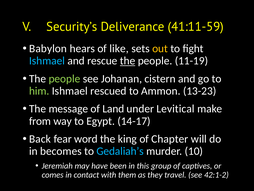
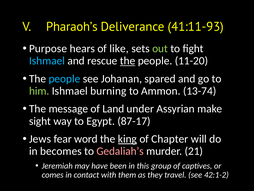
Security’s: Security’s -> Pharaoh’s (72, 27)
41:11-59: 41:11-59 -> 41:11-93 (196, 27)
Babylon: Babylon -> Purpose (48, 48)
out colour: yellow -> light green (160, 48)
11-19: 11-19 -> 11-20 (191, 61)
people colour: light green -> light blue (64, 79)
cistern: cistern -> spared (160, 79)
rescued: rescued -> burning (108, 91)
13-23: 13-23 -> 13-74 (200, 91)
Levitical: Levitical -> Assyrian (176, 109)
from: from -> sight (40, 121)
14-17: 14-17 -> 87-17 (134, 121)
Back: Back -> Jews (40, 139)
king underline: none -> present (127, 139)
Gedaliah’s colour: light blue -> pink (120, 151)
10: 10 -> 21 (194, 151)
